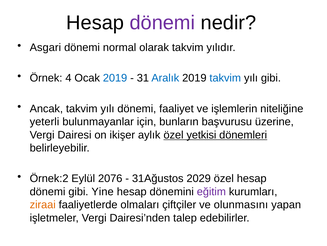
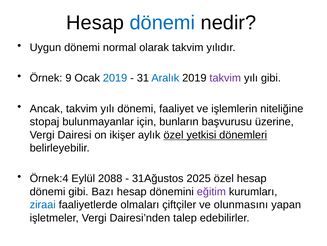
dönemi colour: purple -> blue (162, 23)
Asgari: Asgari -> Uygun (45, 47)
4: 4 -> 9 (68, 78)
takvim colour: blue -> purple (225, 78)
yeterli: yeterli -> stopaj (44, 121)
Örnek:2: Örnek:2 -> Örnek:4 (49, 178)
2076: 2076 -> 2088 (110, 178)
2029: 2029 -> 2025 (199, 178)
Yine: Yine -> Bazı (103, 191)
ziraai colour: orange -> blue (43, 204)
